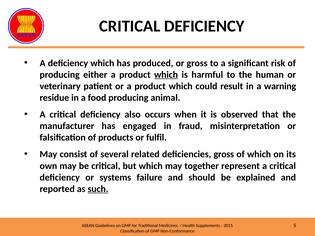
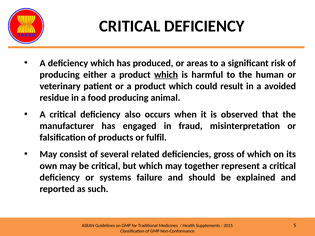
or gross: gross -> areas (197, 63)
warning: warning -> avoided (280, 86)
such underline: present -> none (98, 189)
